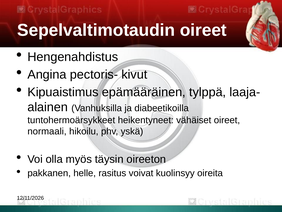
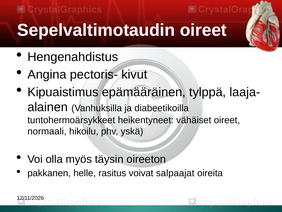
kuolinsyy: kuolinsyy -> salpaajat (175, 173)
